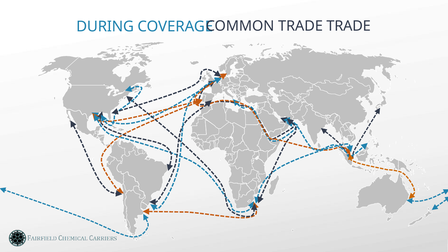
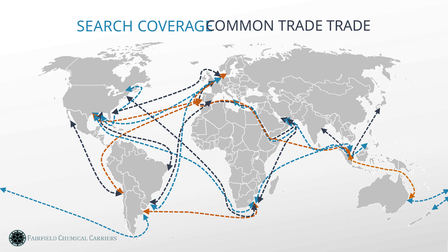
DURING: DURING -> SEARCH (105, 27)
